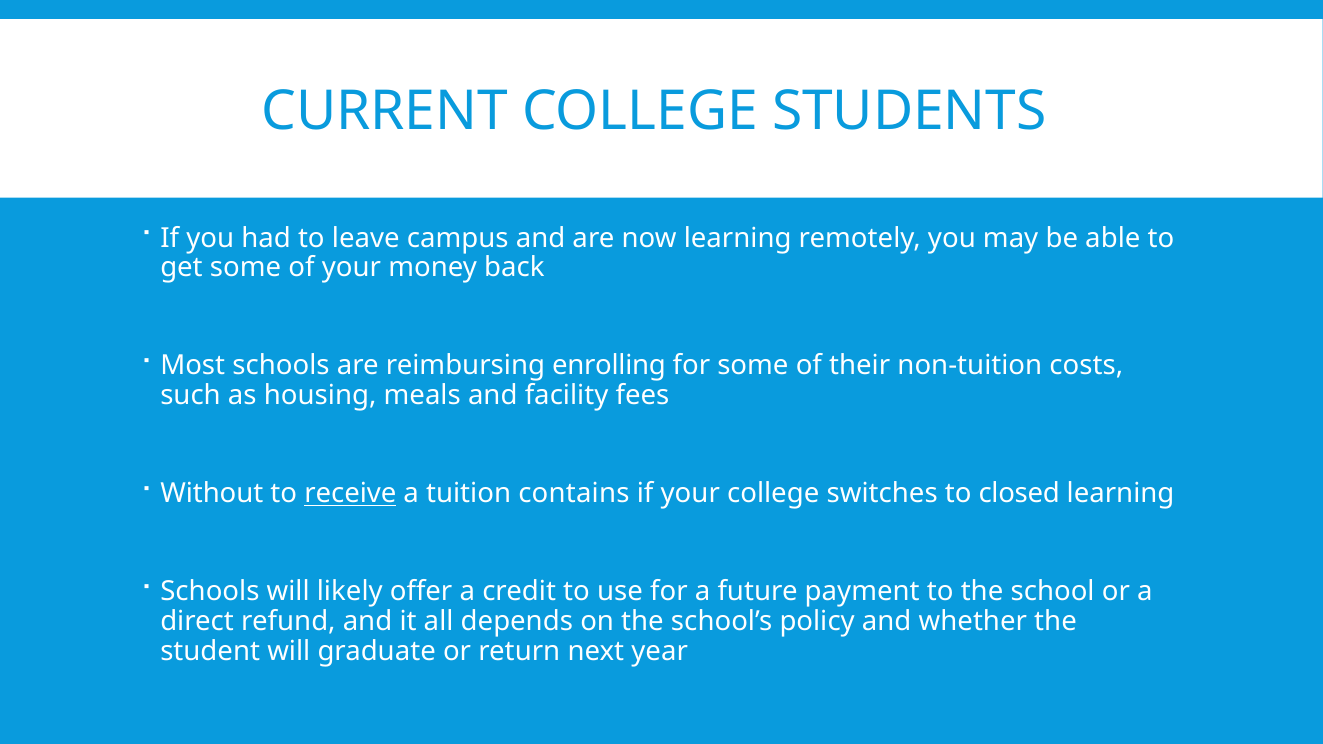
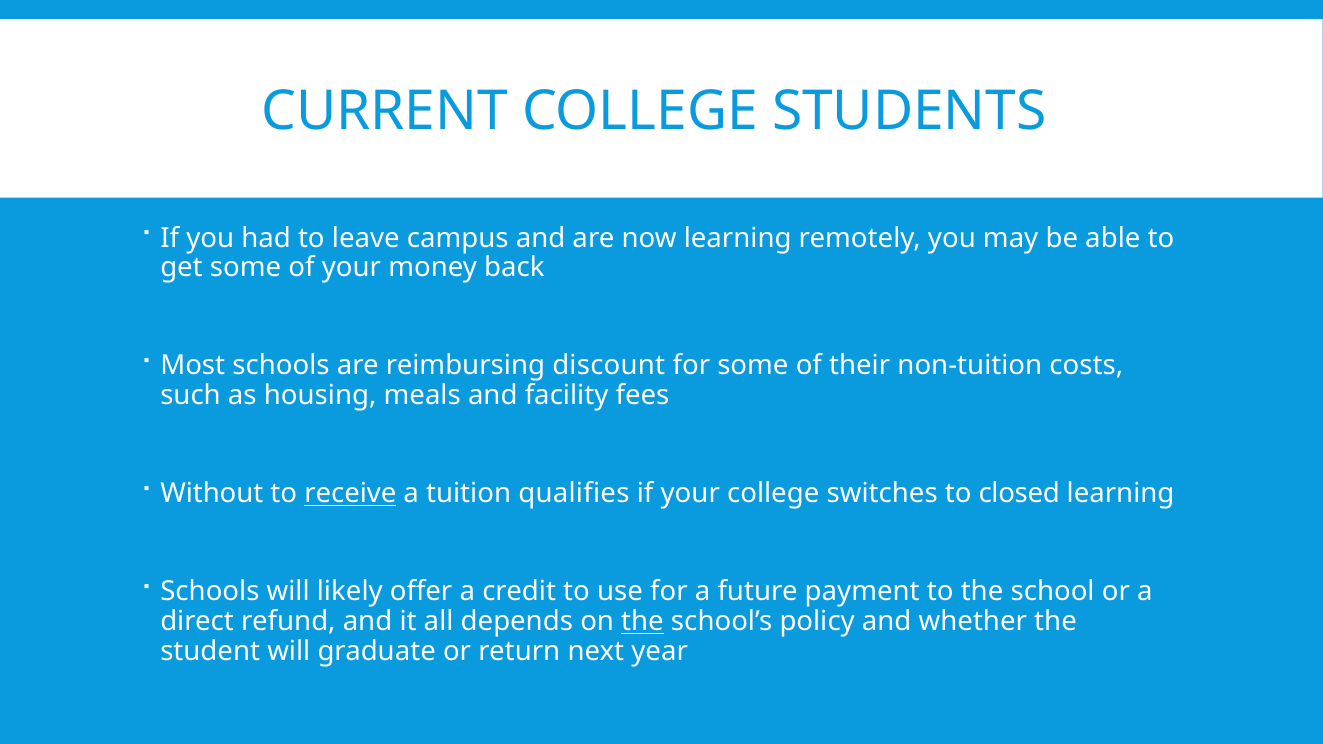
enrolling: enrolling -> discount (609, 366)
contains: contains -> qualifies (574, 494)
the underline: none -> present (642, 622)
